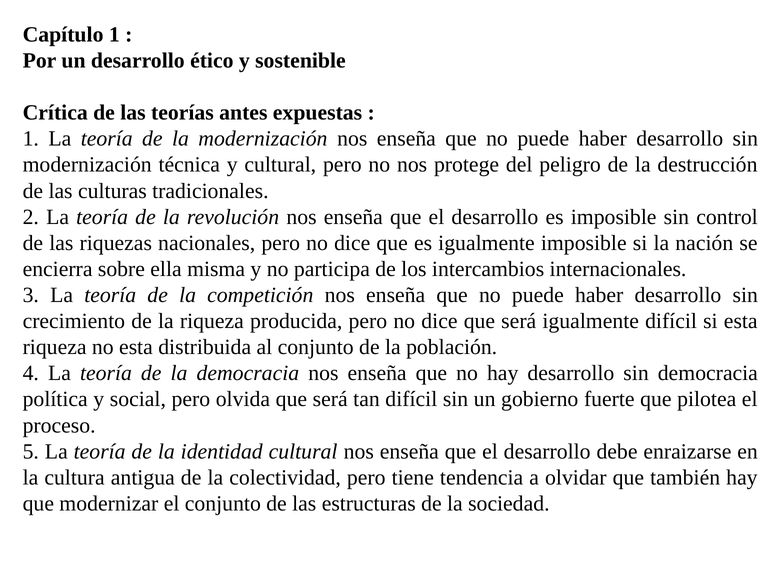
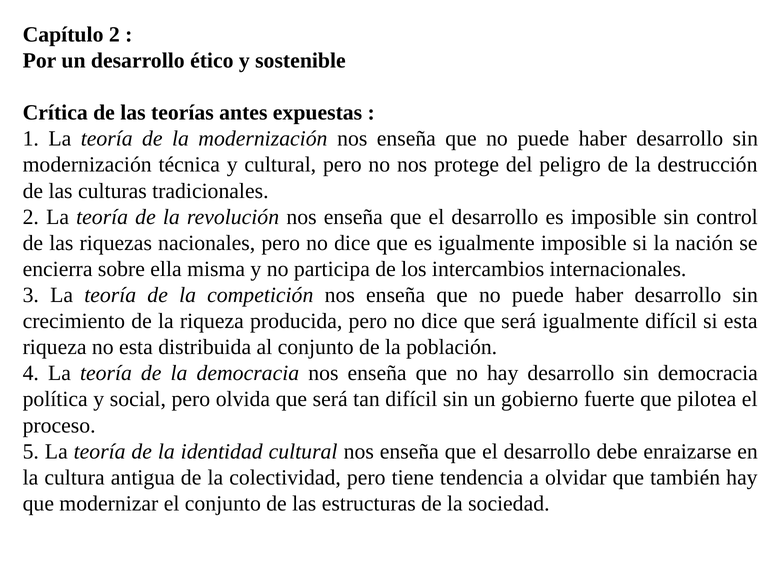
Capítulo 1: 1 -> 2 (114, 35)
